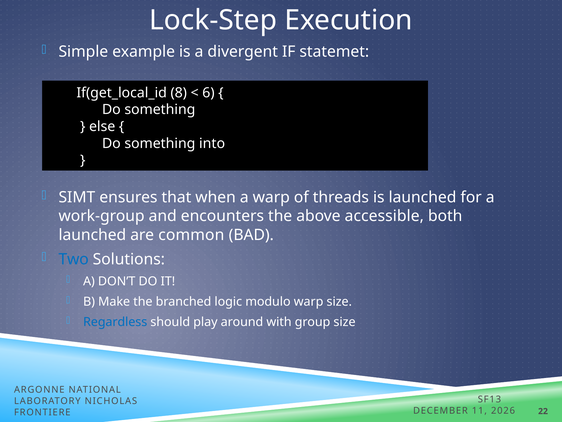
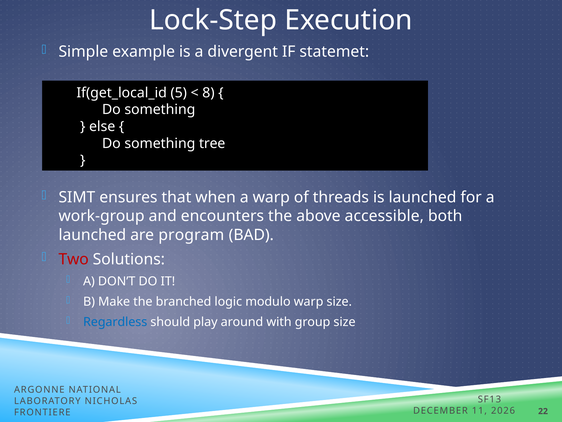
8: 8 -> 5 (179, 93)
6: 6 -> 8 (208, 93)
into: into -> tree (212, 143)
common: common -> program (191, 235)
Two colour: blue -> red (74, 259)
